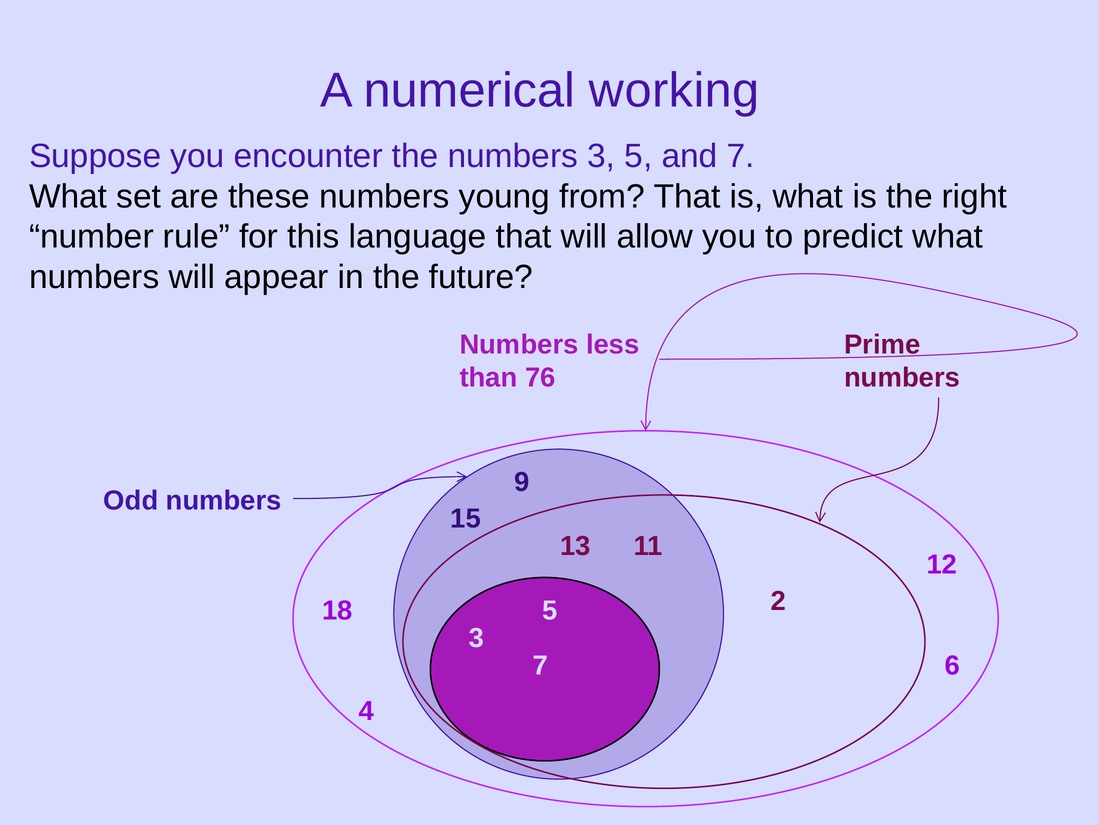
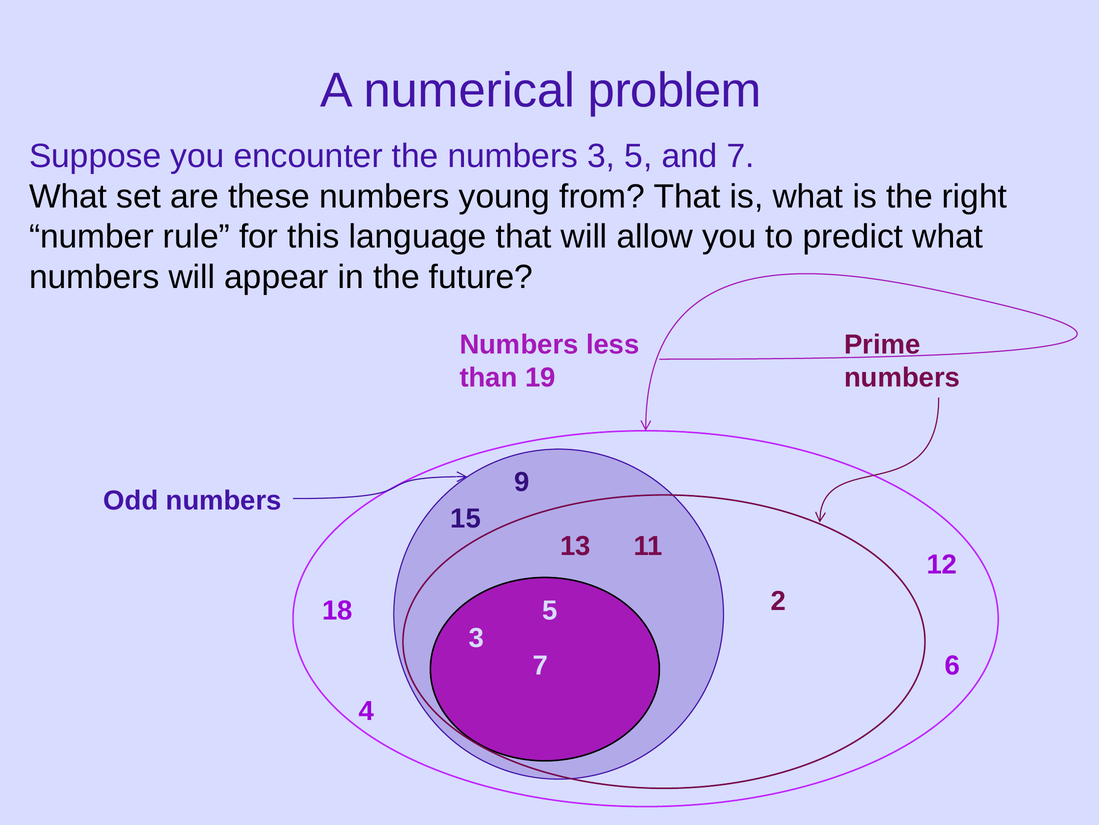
working: working -> problem (675, 90)
76: 76 -> 19 (540, 377)
